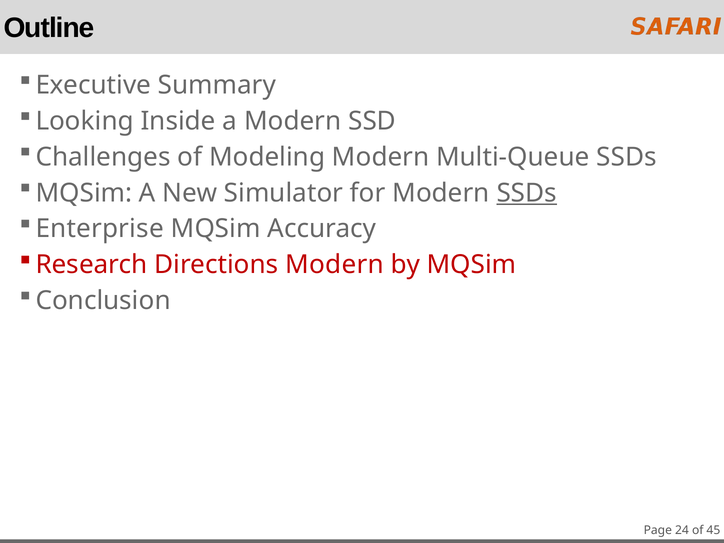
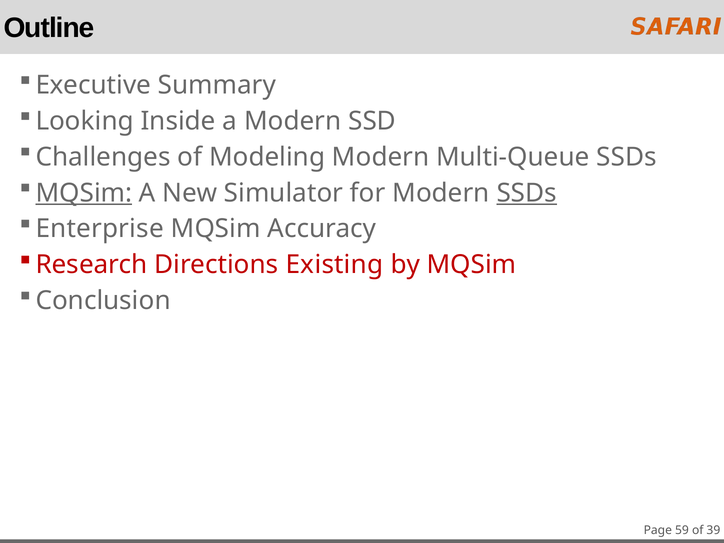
MQSim underline: none -> present (84, 193)
Directions Modern: Modern -> Existing (335, 265)
24: 24 -> 59 (682, 530)
45: 45 -> 39 (713, 530)
